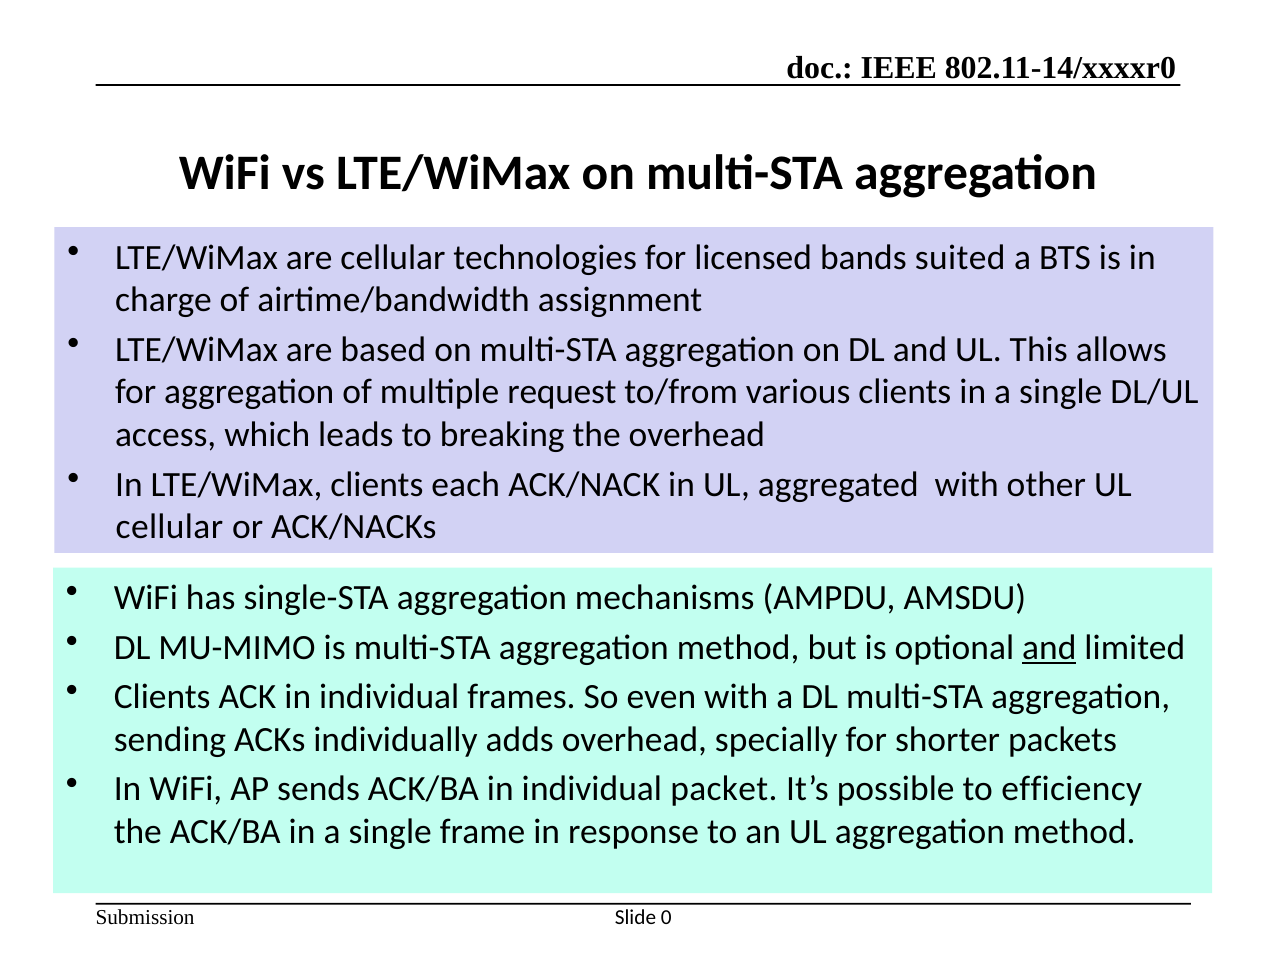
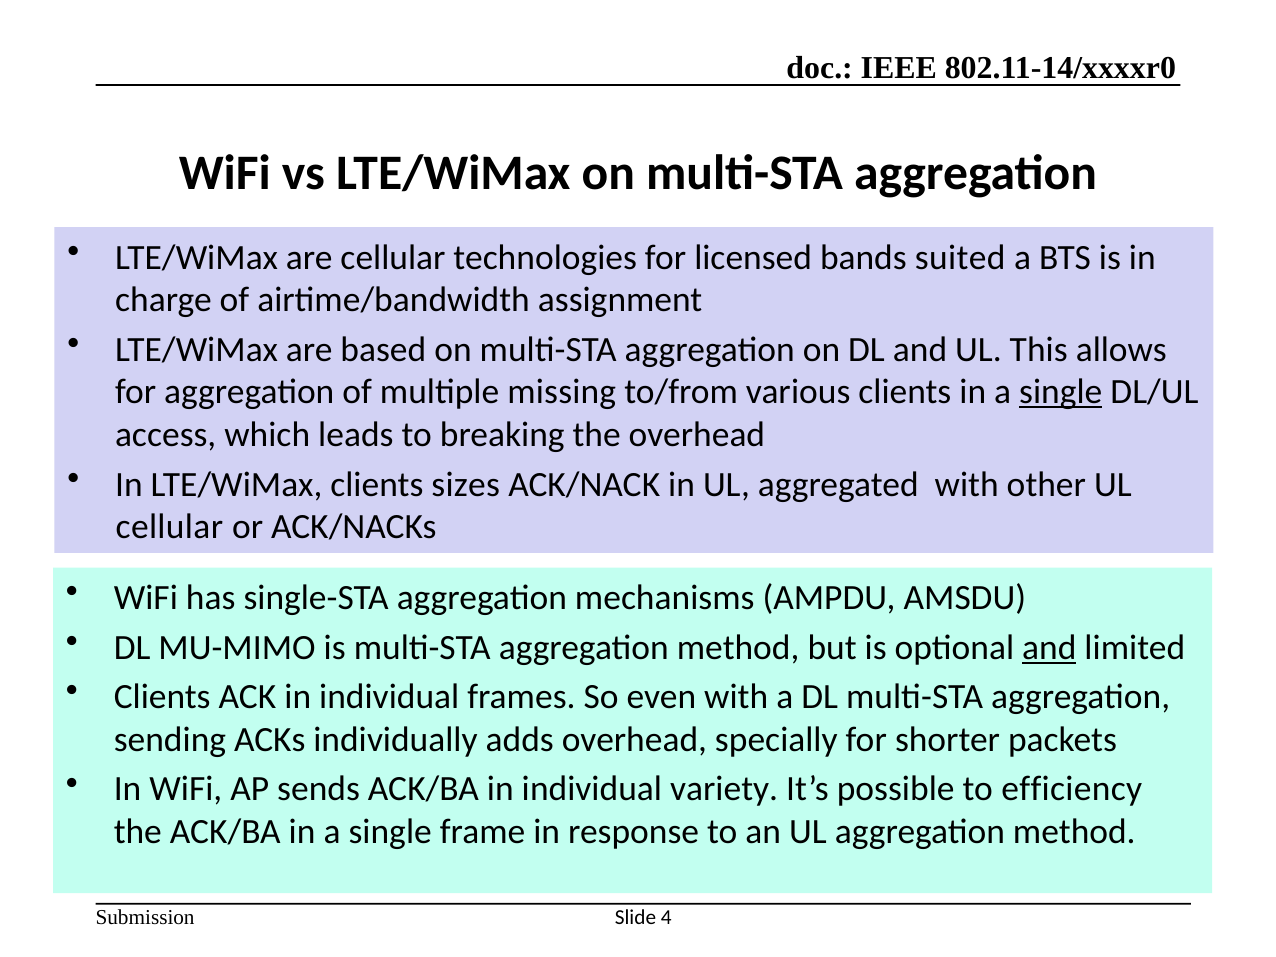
request: request -> missing (562, 392)
single underline: none -> present (1061, 392)
each: each -> sizes (466, 484)
packet: packet -> variety (724, 789)
0: 0 -> 4 (666, 918)
